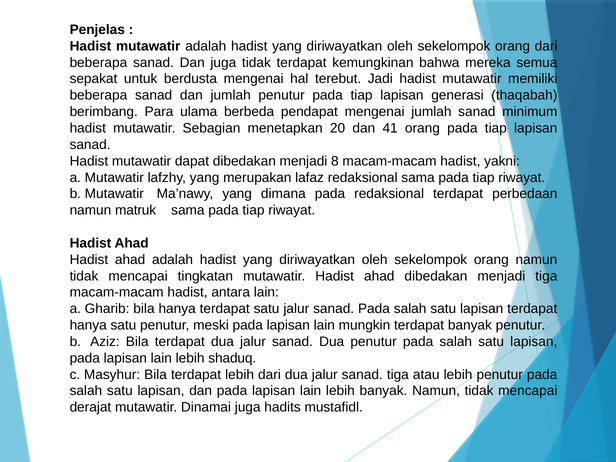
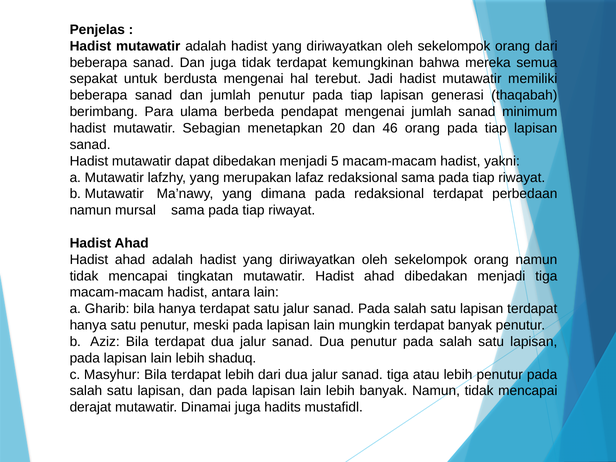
41: 41 -> 46 (390, 128)
8: 8 -> 5 (335, 161)
matruk: matruk -> mursal (136, 210)
